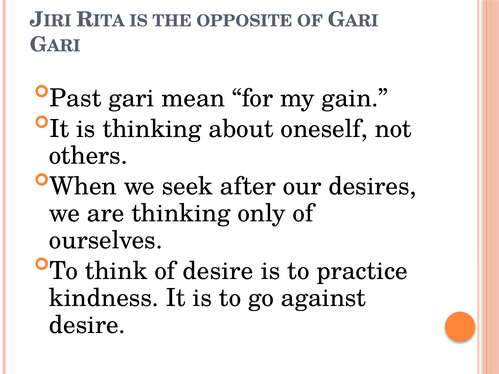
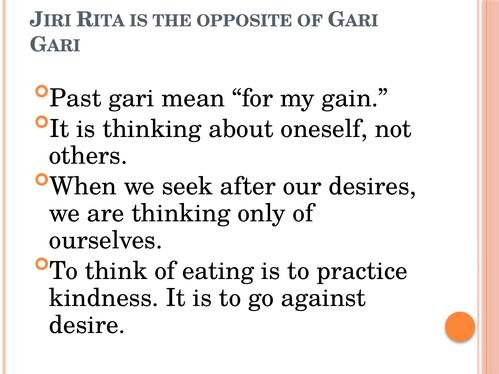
of desire: desire -> eating (218, 271)
